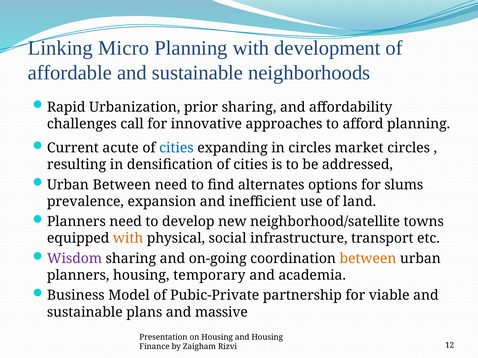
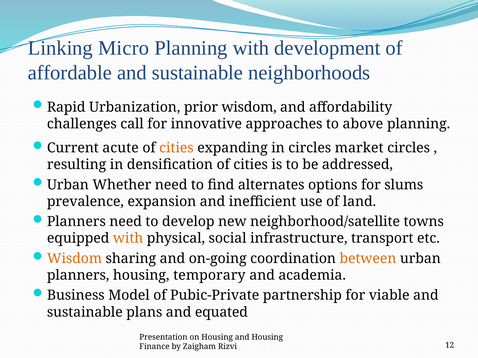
prior sharing: sharing -> wisdom (249, 107)
afford: afford -> above (363, 124)
cities colour: blue -> orange (176, 148)
Urban Between: Between -> Whether (122, 185)
Wisdom colour: purple -> orange (74, 259)
massive: massive -> equated (221, 313)
